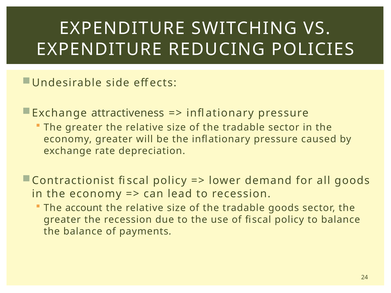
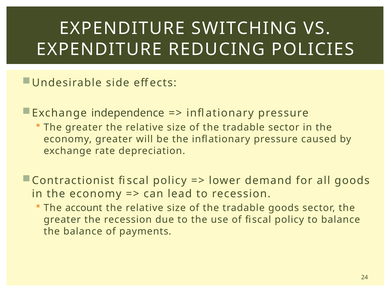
attractiveness: attractiveness -> independence (128, 113)
